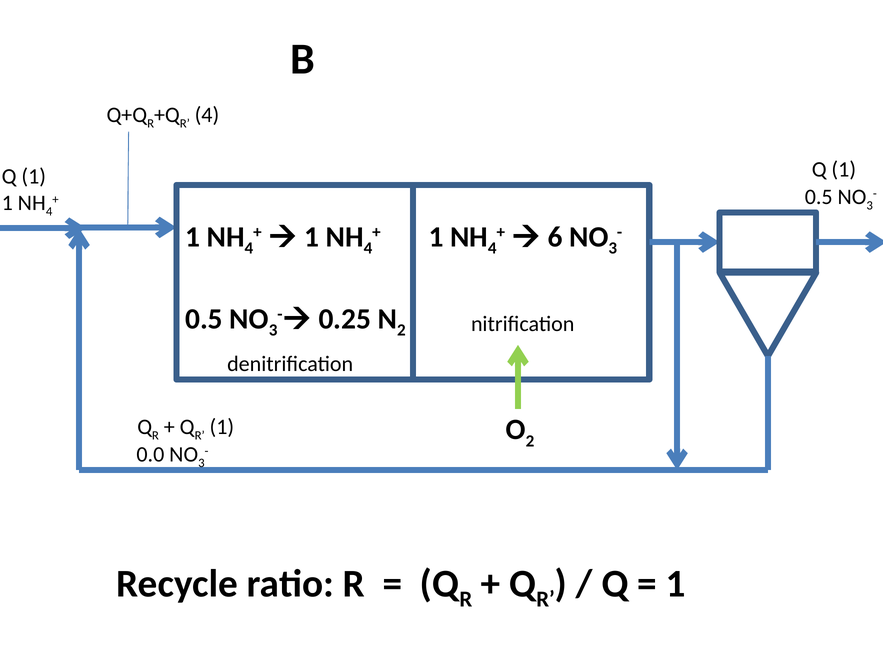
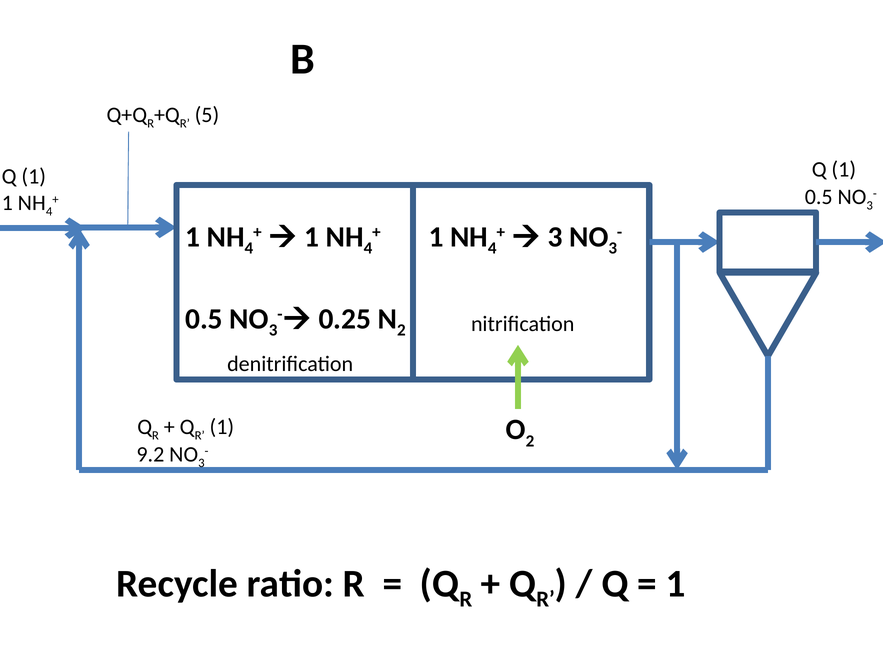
R 4: 4 -> 5 (207, 115)
6: 6 -> 3 (555, 237)
0.0: 0.0 -> 9.2 (150, 455)
